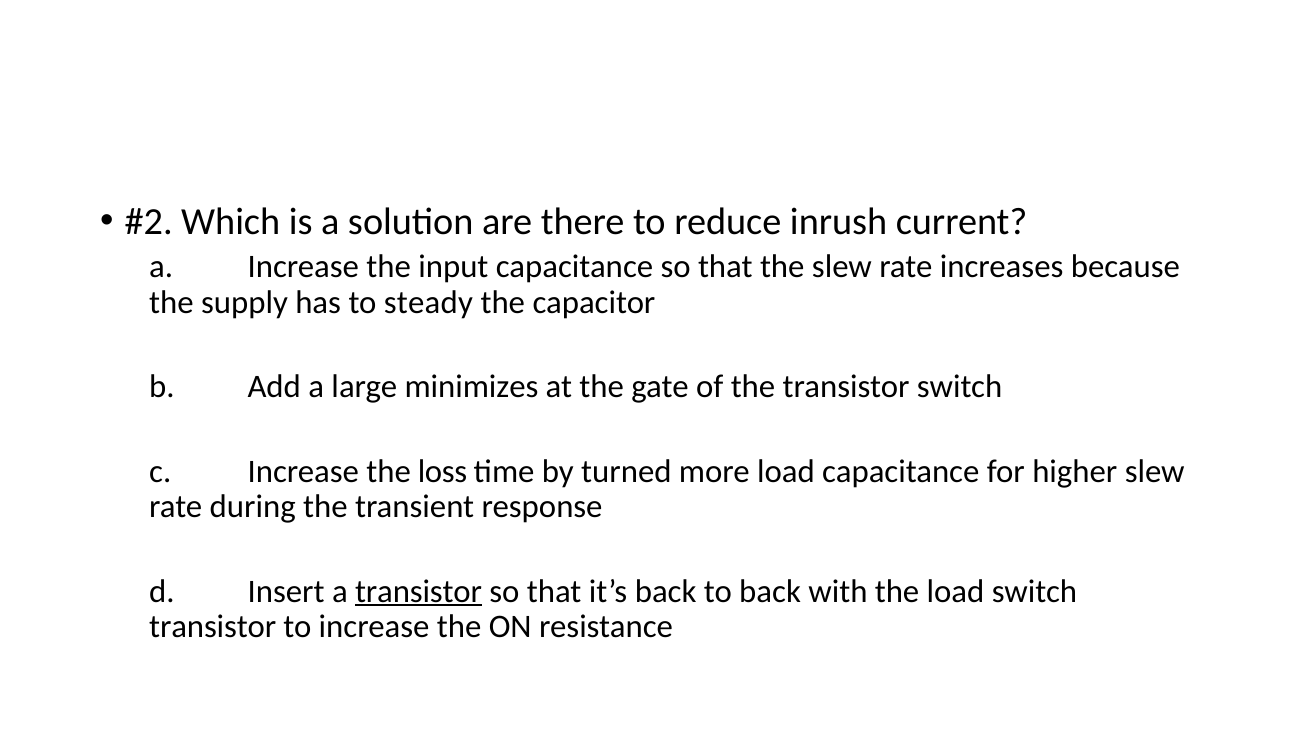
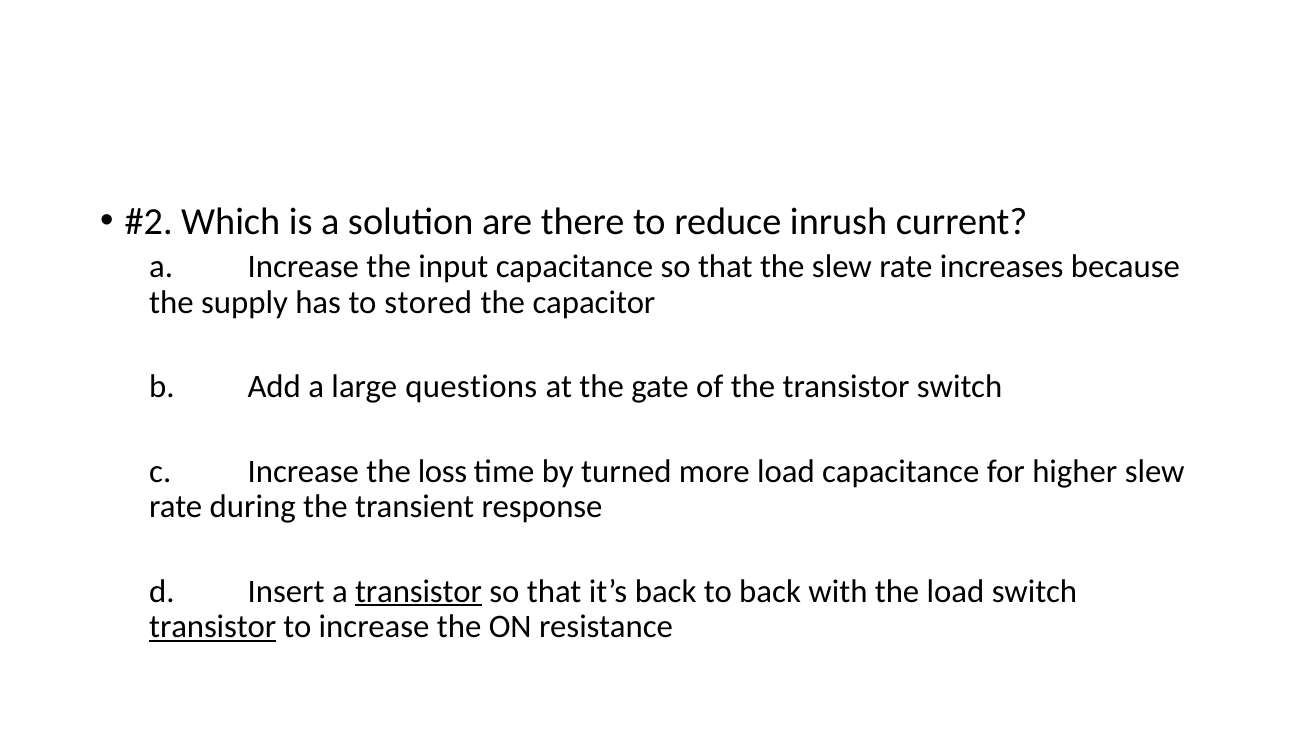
steady: steady -> stored (428, 302)
minimizes: minimizes -> questions (471, 387)
transistor underline: none -> present (213, 627)
